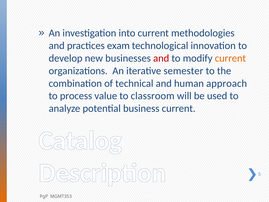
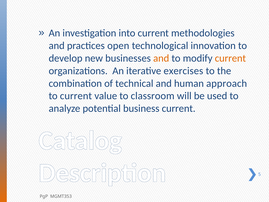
exam: exam -> open (118, 46)
and colour: red -> orange (161, 58)
semester: semester -> exercises (183, 71)
to process: process -> current (76, 96)
